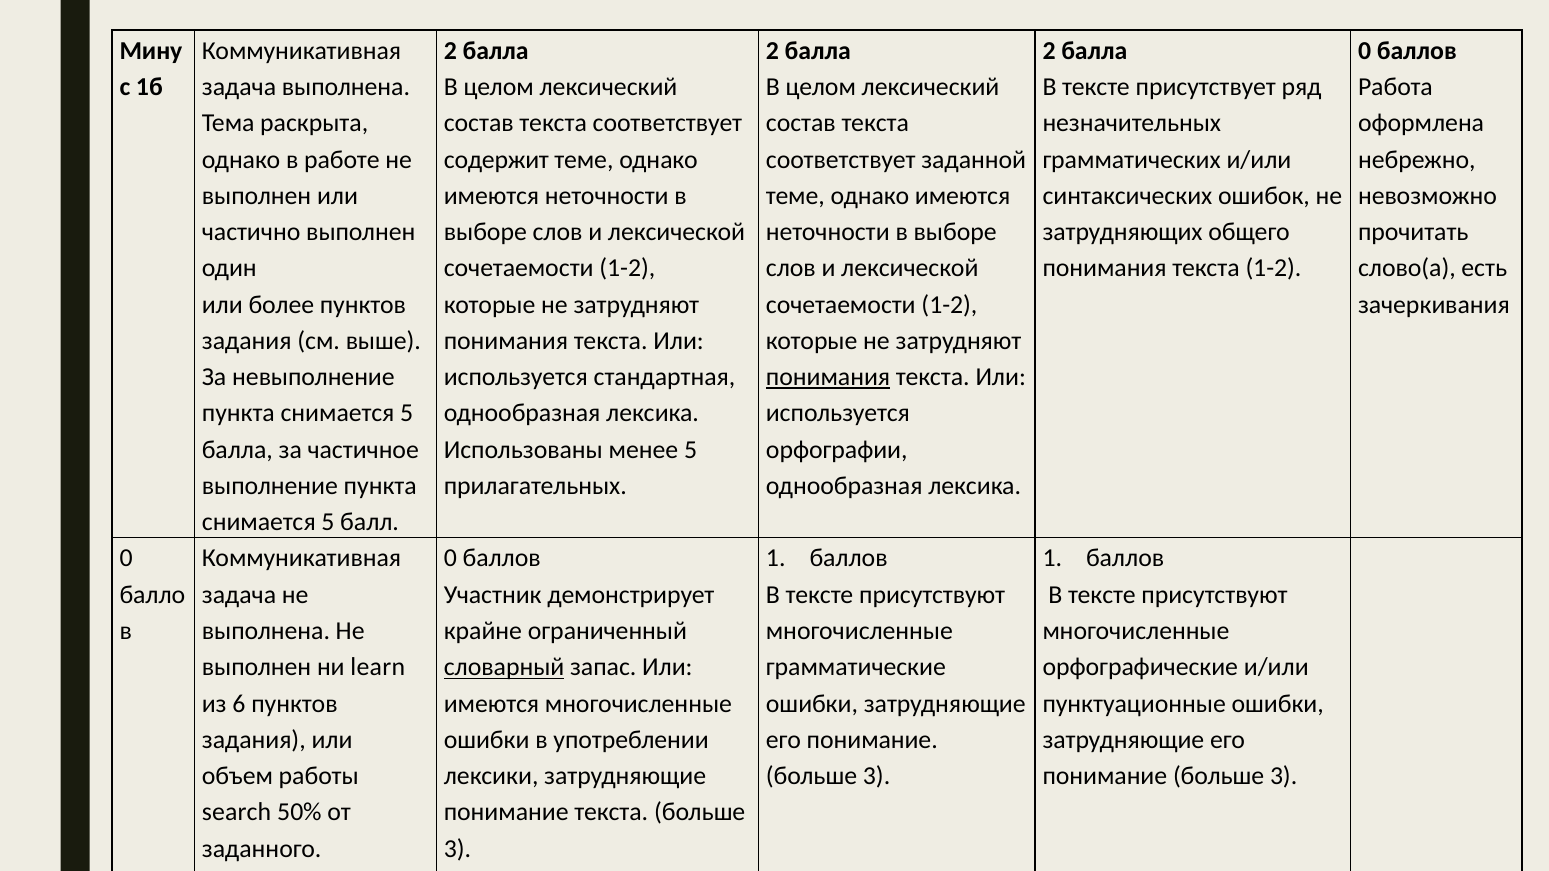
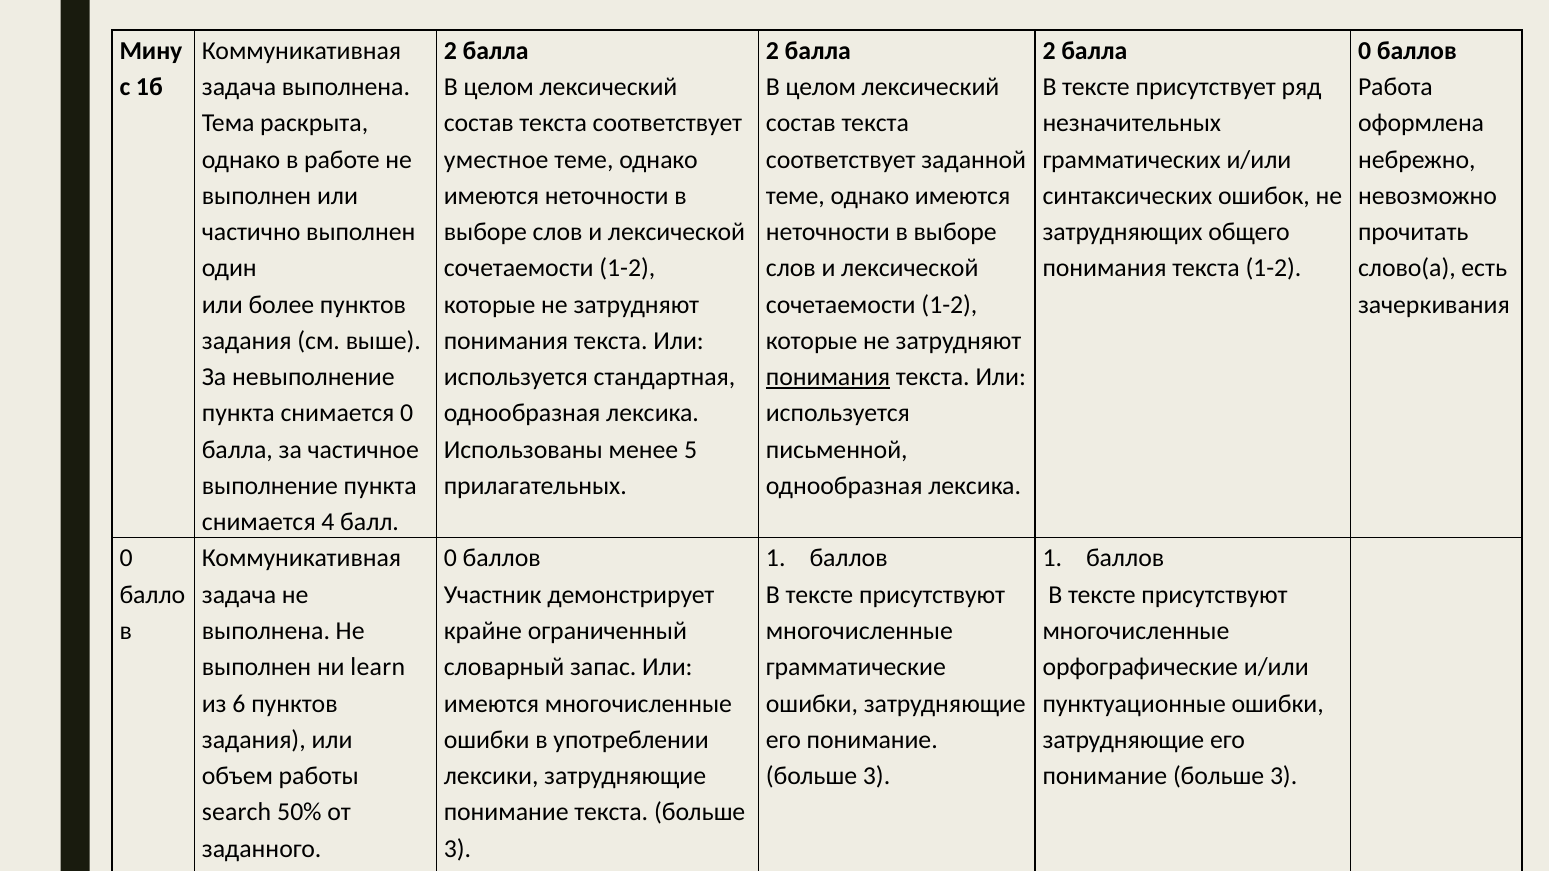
содержит: содержит -> уместное (496, 160)
5: 5 -> 0 (407, 414)
орфографии: орфографии -> письменной (837, 450)
5: 5 -> 4 (328, 522)
словарный underline: present -> none (504, 667)
